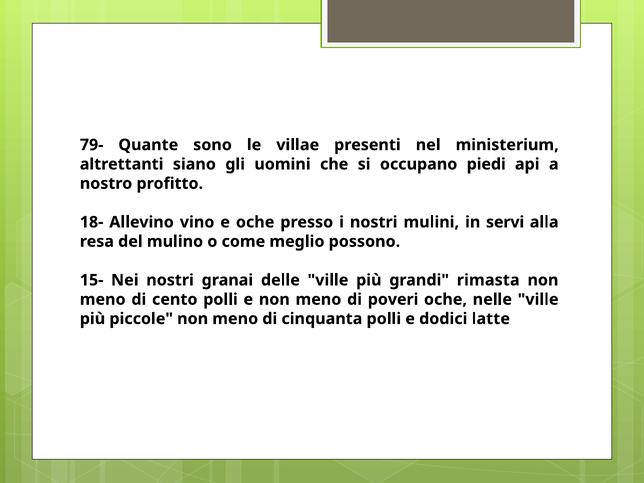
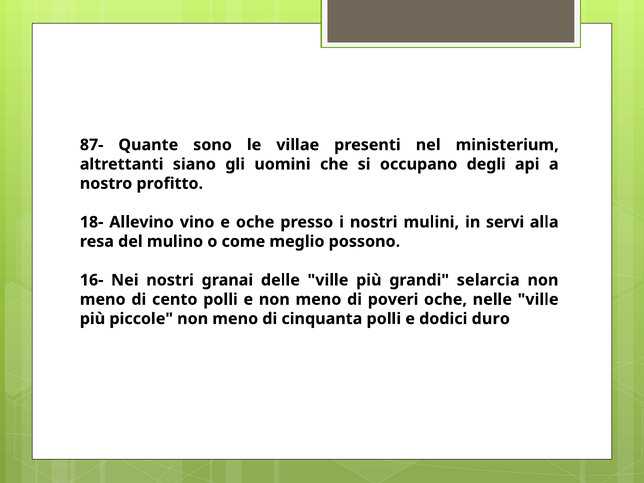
79-: 79- -> 87- (92, 145)
piedi: piedi -> degli (486, 164)
15-: 15- -> 16- (92, 280)
rimasta: rimasta -> selarcia (488, 280)
latte: latte -> duro (491, 319)
